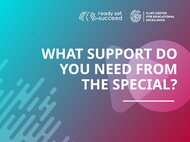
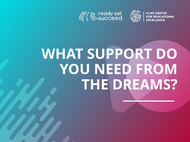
SPECIAL: SPECIAL -> DREAMS (145, 85)
